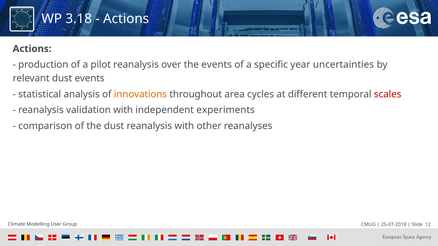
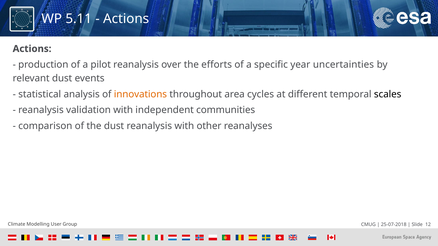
3.18: 3.18 -> 5.11 (79, 19)
the events: events -> efforts (217, 65)
scales colour: red -> black (388, 94)
experiments: experiments -> communities (226, 110)
